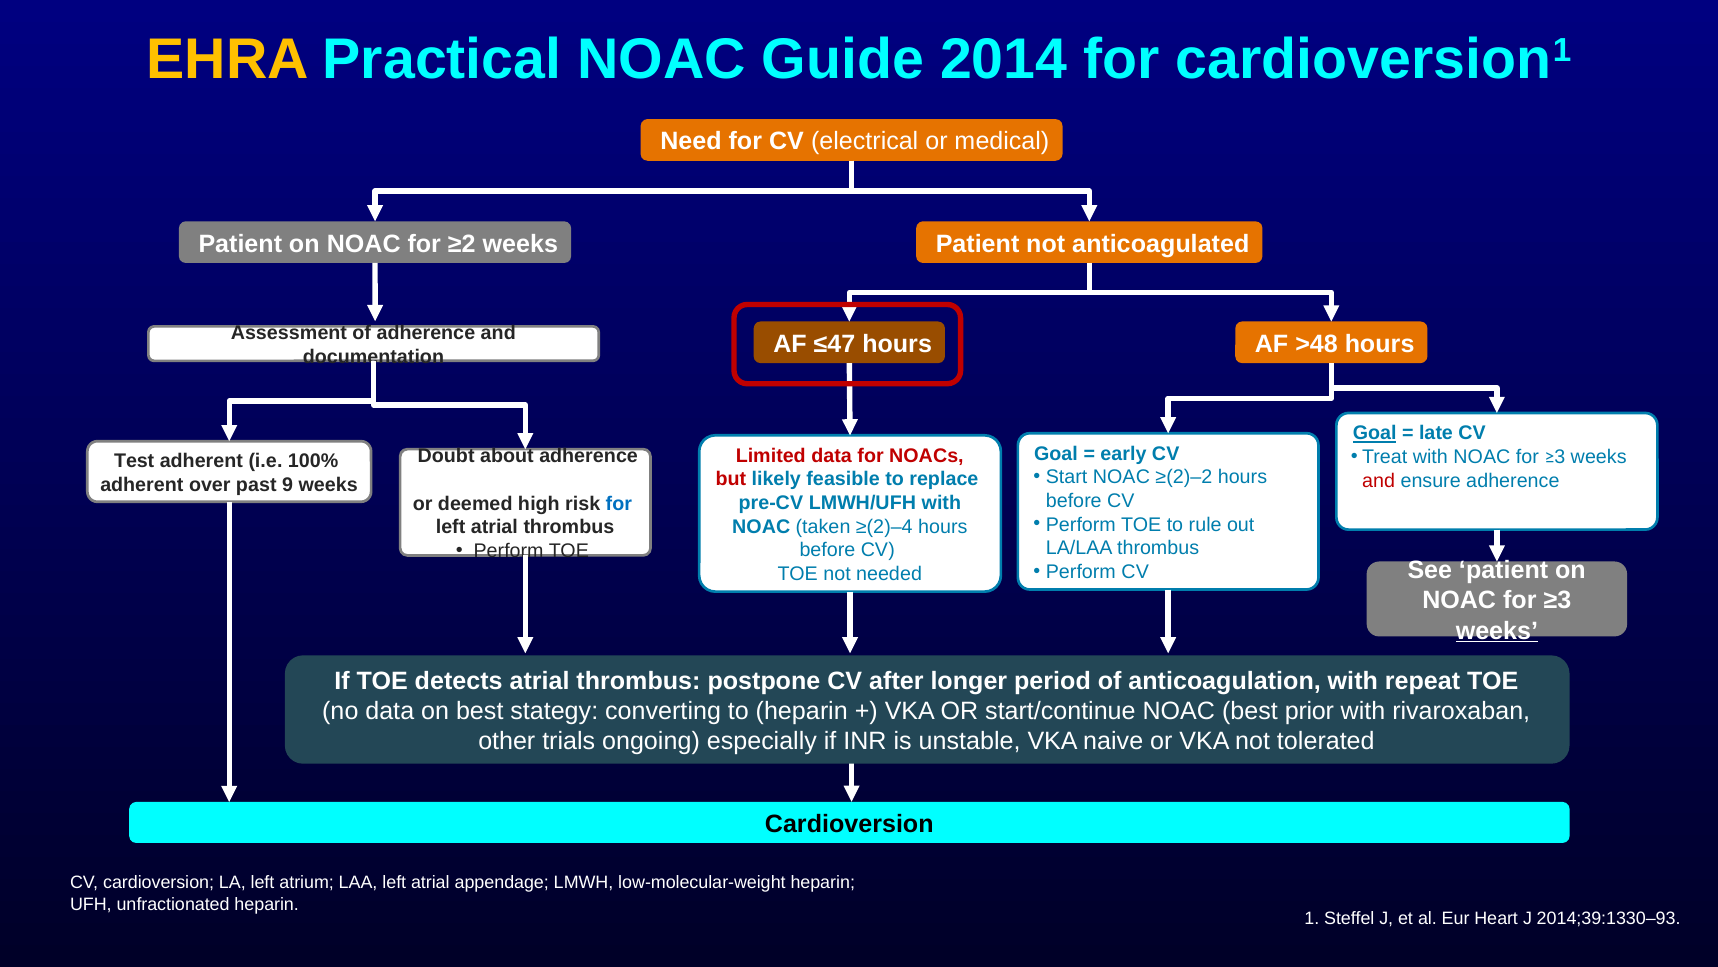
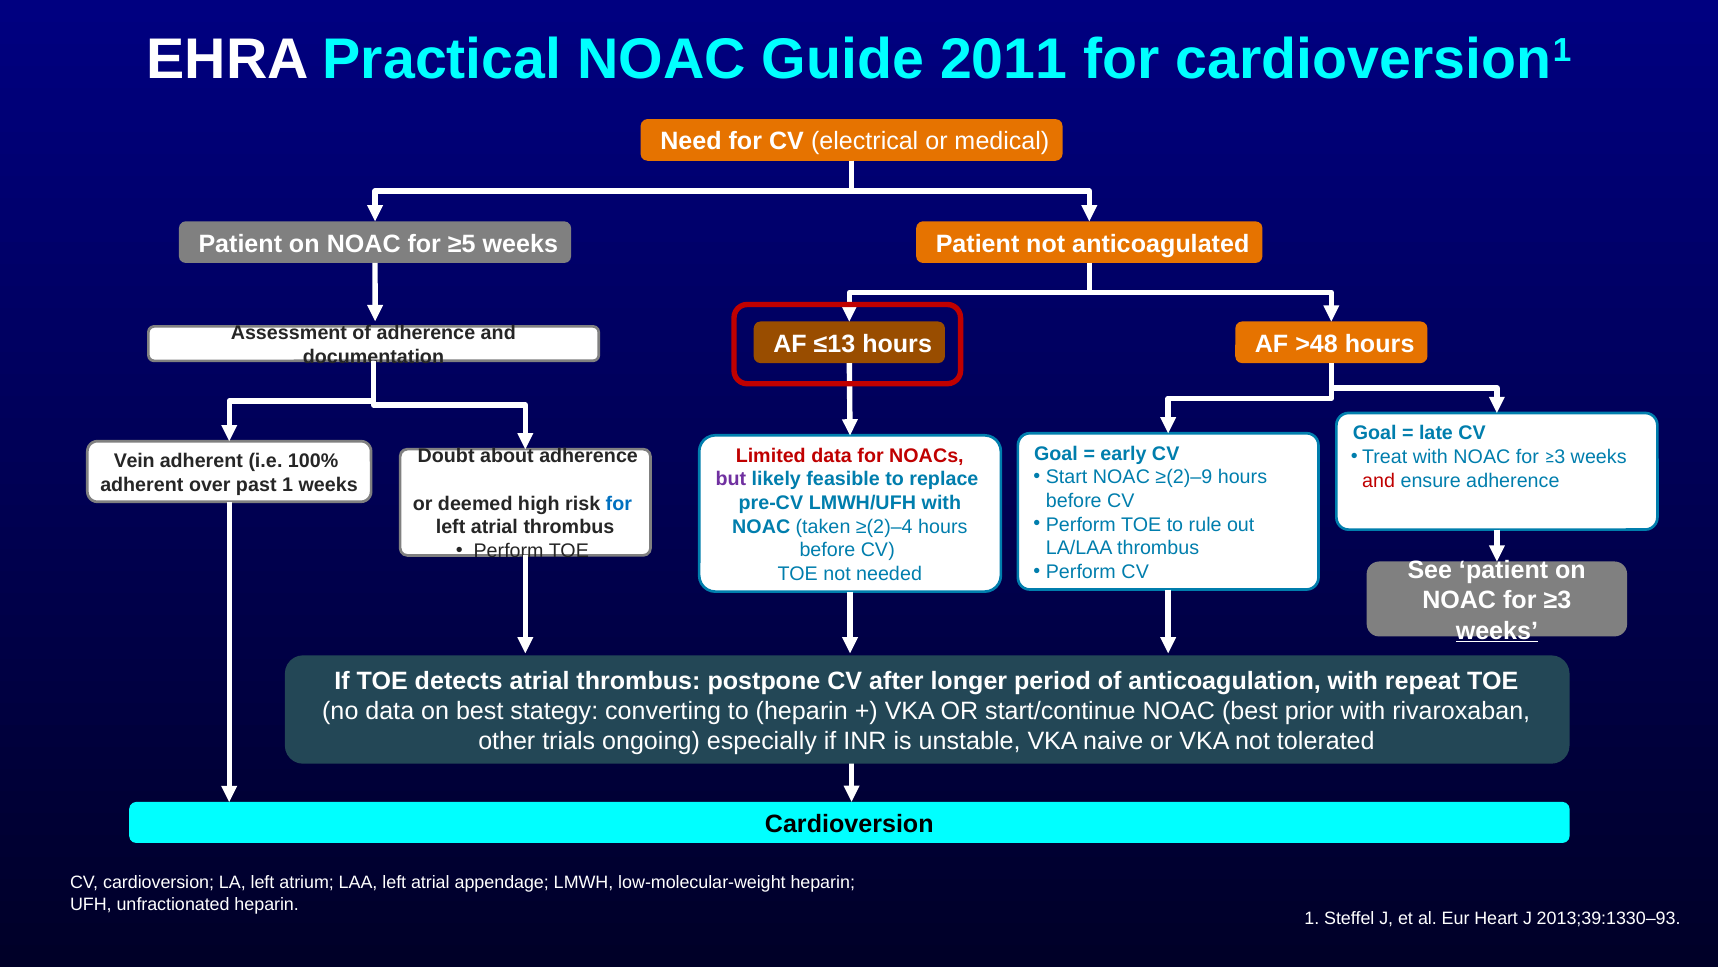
EHRA colour: yellow -> white (228, 59)
2014: 2014 -> 2011 (1004, 59)
≥2: ≥2 -> ≥5 (462, 244)
≤47: ≤47 -> ≤13 (834, 344)
Goal underline: present -> none (1375, 433)
Test: Test -> Vein (134, 461)
≥(2)–2: ≥(2)–2 -> ≥(2)–9 (1184, 477)
but colour: red -> purple (731, 479)
past 9: 9 -> 1 (288, 484)
2014;39:1330‒93: 2014;39:1330‒93 -> 2013;39:1330‒93 (1609, 918)
